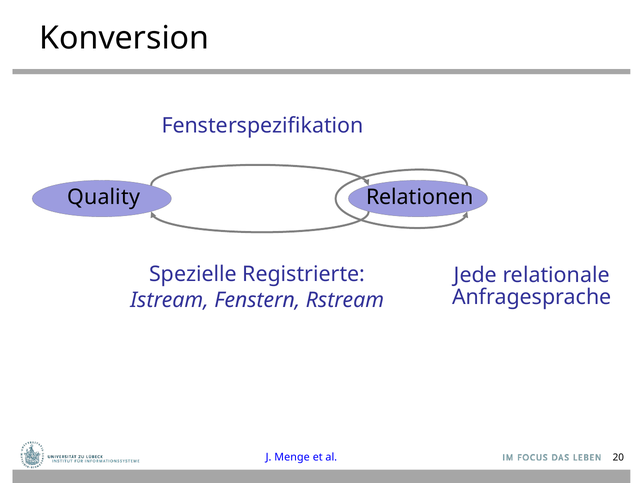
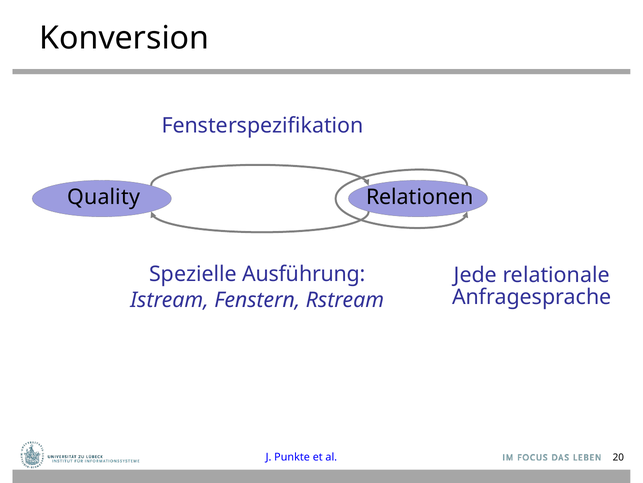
Registrierte: Registrierte -> Ausführung (304, 274)
Menge: Menge -> Punkte (292, 457)
